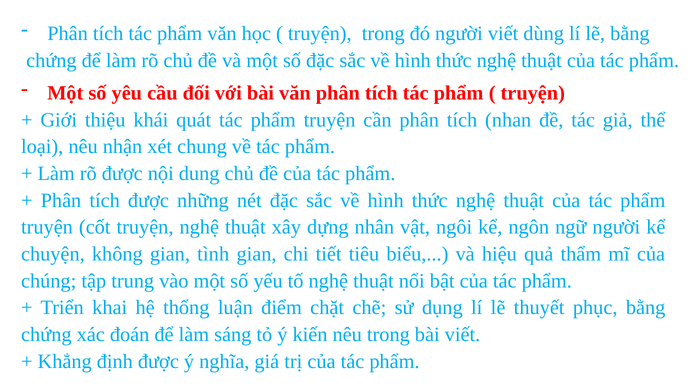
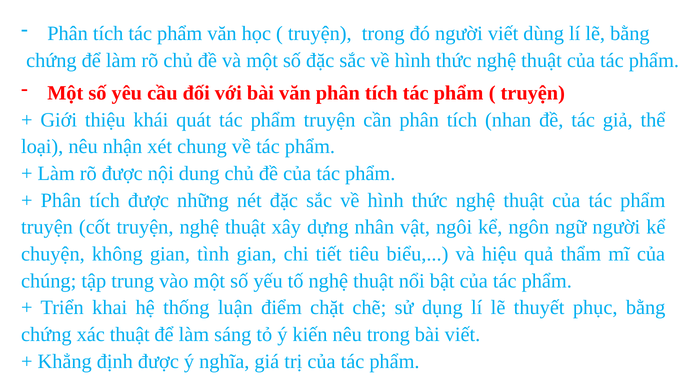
xác đoán: đoán -> thuật (130, 335)
